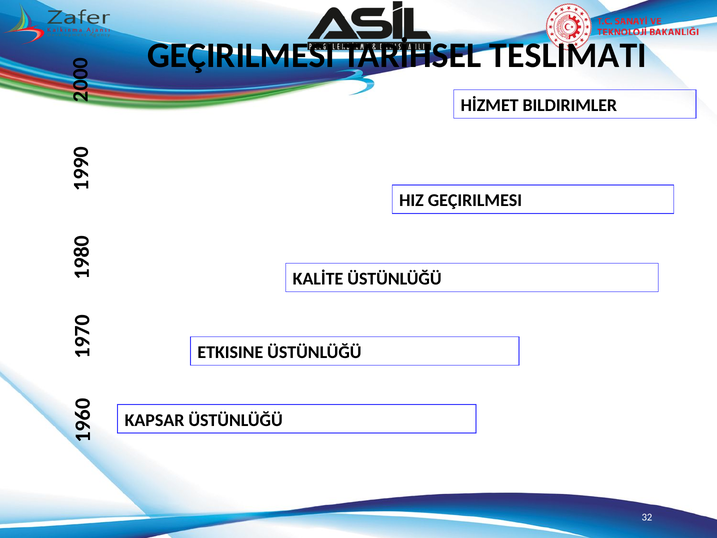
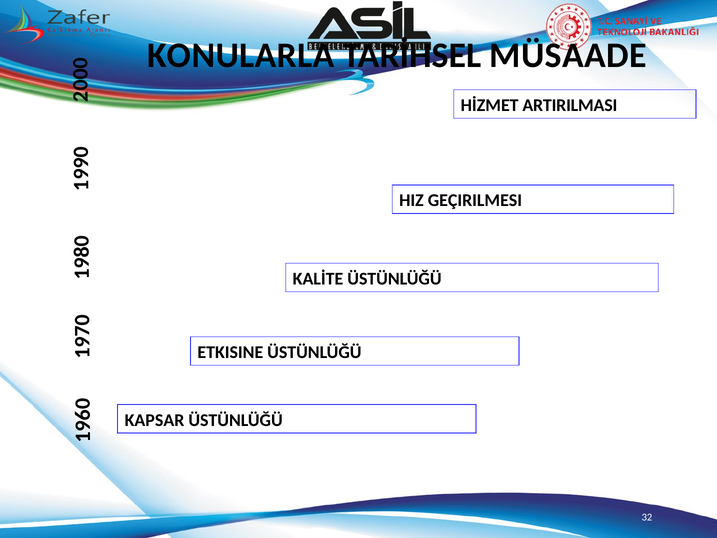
GEÇIRILMESI: GEÇIRILMESI -> KONULARLA (241, 56)
TESLIMATI: TESLIMATI -> MÜSAADE (568, 56)
BILDIRIMLER: BILDIRIMLER -> ARTIRILMASI (570, 105)
